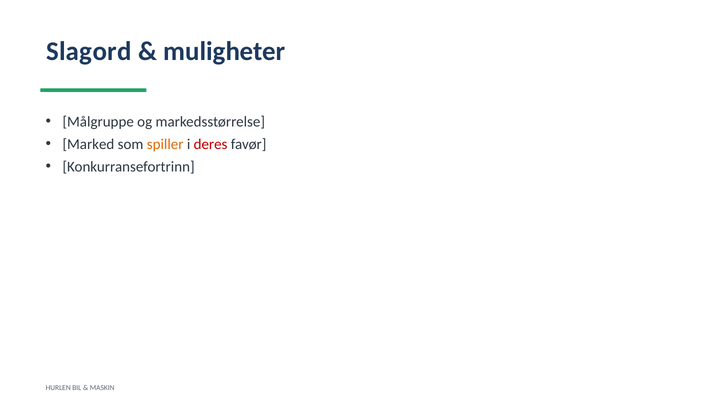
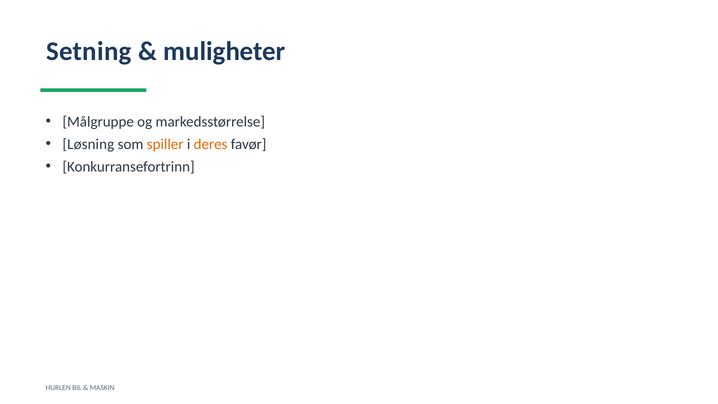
Slagord: Slagord -> Setning (89, 51)
Marked: Marked -> Løsning (88, 144)
deres colour: red -> orange (211, 144)
